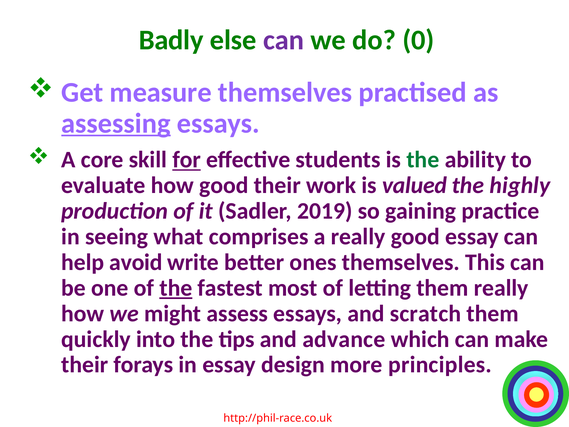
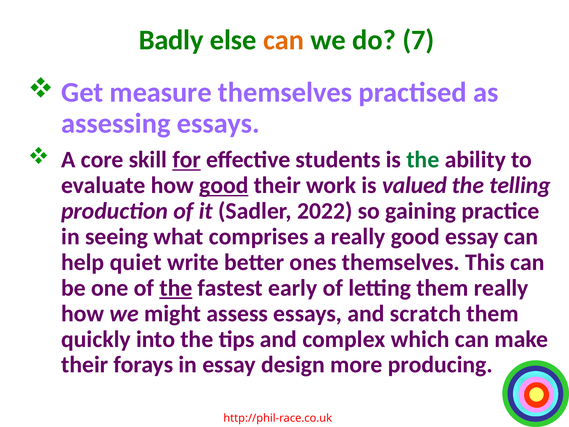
can colour: purple -> orange (284, 40)
0: 0 -> 7 (418, 40)
assessing underline: present -> none (116, 123)
good underline: none -> present (224, 185)
highly: highly -> telling (520, 185)
2019: 2019 -> 2022 (325, 211)
avoid: avoid -> quiet (136, 262)
most: most -> early (293, 288)
advance: advance -> complex (344, 339)
principles: principles -> producing (440, 365)
